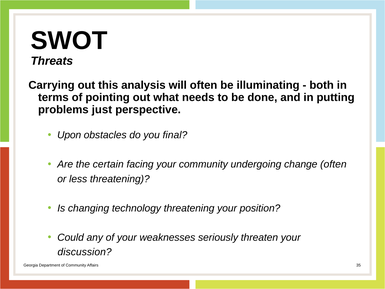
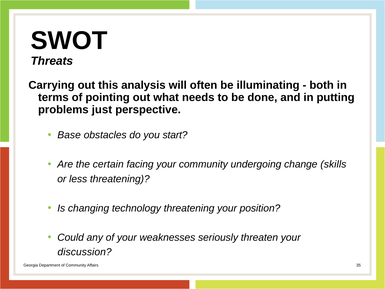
Upon: Upon -> Base (69, 135)
final: final -> start (175, 135)
change often: often -> skills (333, 164)
